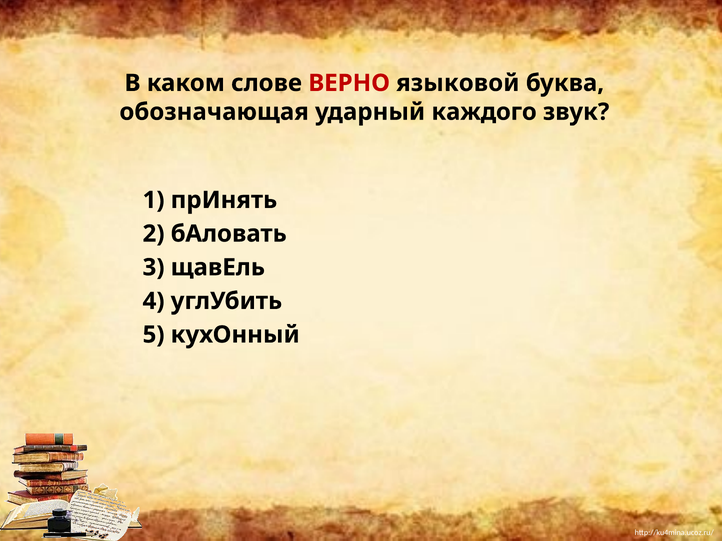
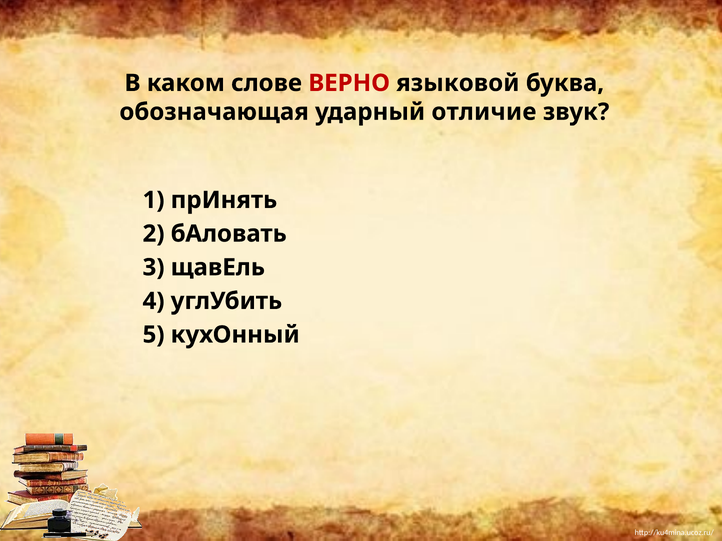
каждого: каждого -> отличие (484, 112)
